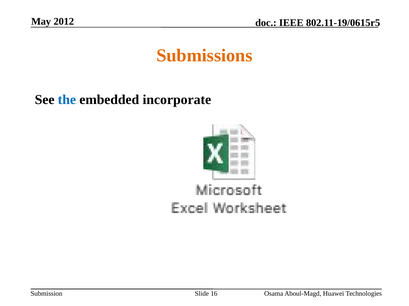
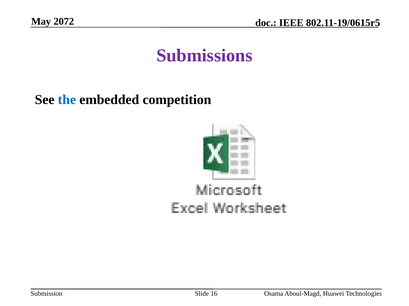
2012: 2012 -> 2072 (64, 22)
Submissions colour: orange -> purple (204, 56)
incorporate: incorporate -> competition (177, 100)
